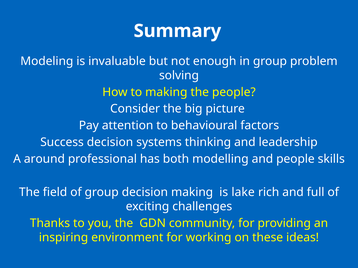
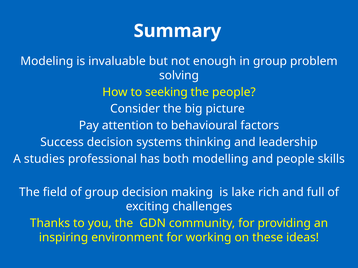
to making: making -> seeking (166, 92)
around: around -> studies (44, 159)
